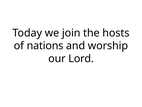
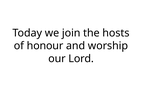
nations: nations -> honour (45, 46)
